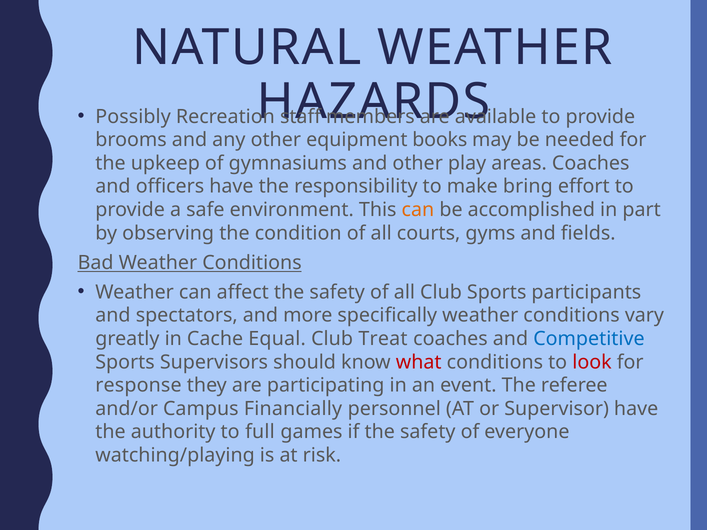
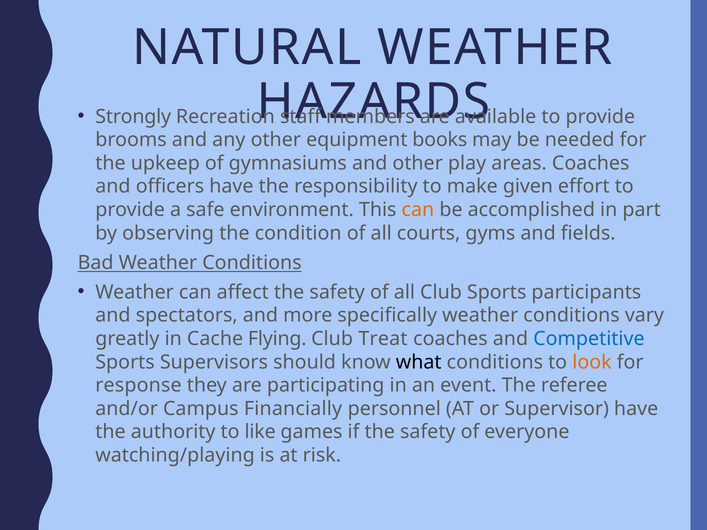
Possibly: Possibly -> Strongly (133, 117)
bring: bring -> given (528, 187)
Equal: Equal -> Flying (277, 339)
what colour: red -> black (419, 362)
look colour: red -> orange (592, 362)
full: full -> like (260, 432)
